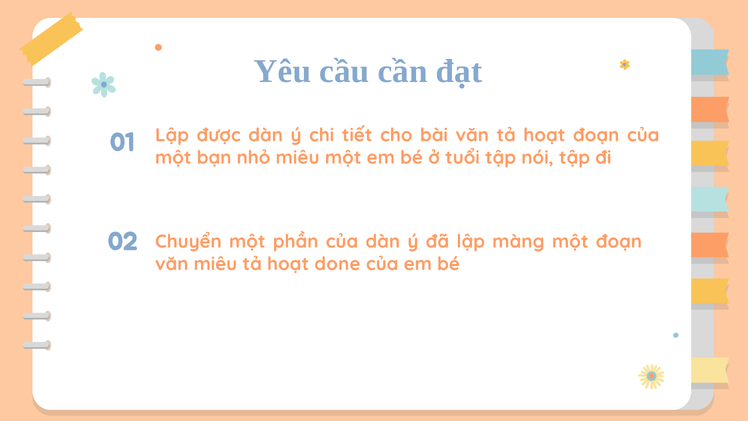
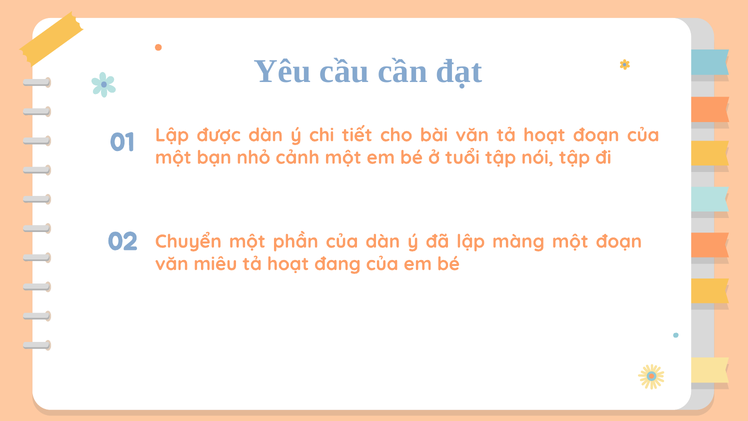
nhỏ miêu: miêu -> cảnh (298, 157)
done: done -> đang (338, 264)
